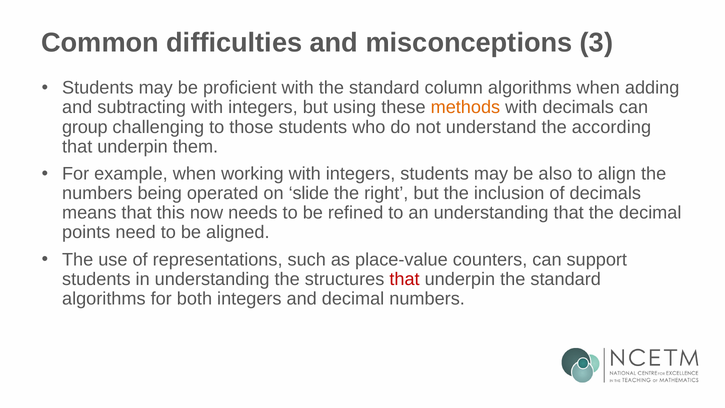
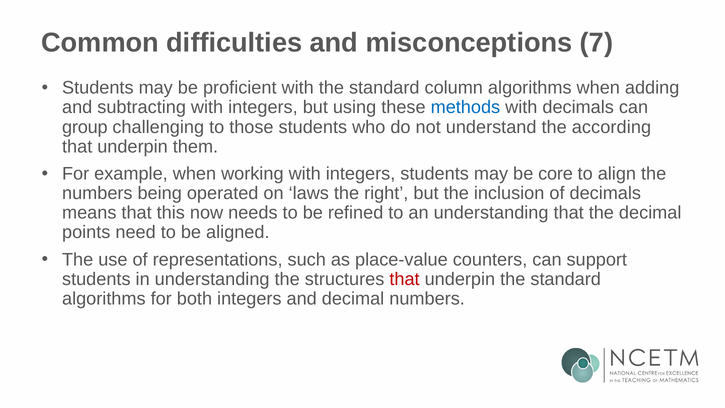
3: 3 -> 7 (596, 43)
methods colour: orange -> blue (465, 107)
also: also -> core (556, 174)
slide: slide -> laws (309, 193)
